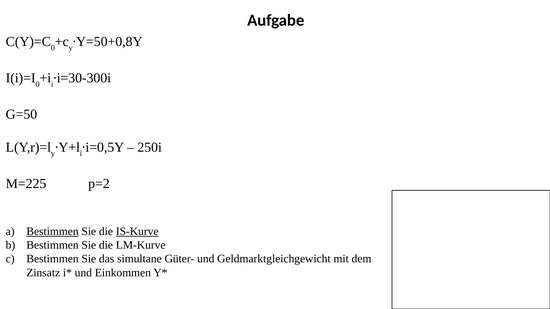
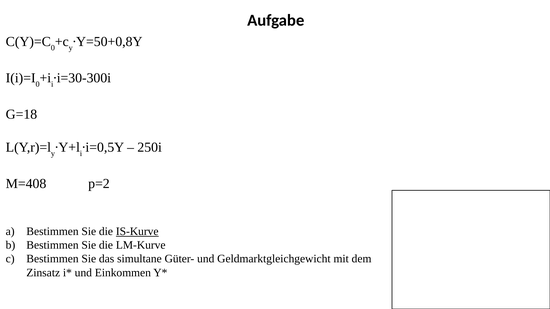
G=50: G=50 -> G=18 (21, 114)
M=225: M=225 -> M=408 (26, 184)
Bestimmen underline: present -> none (52, 232)
